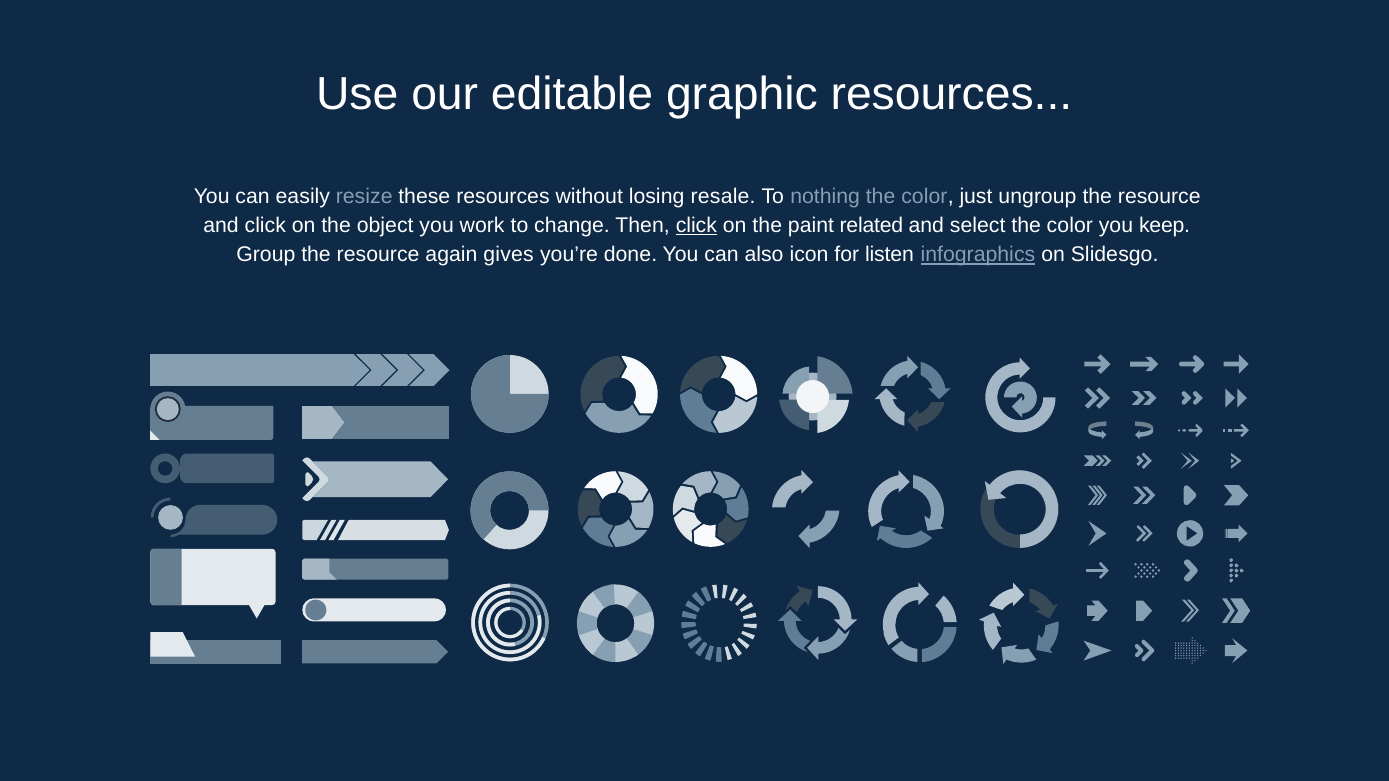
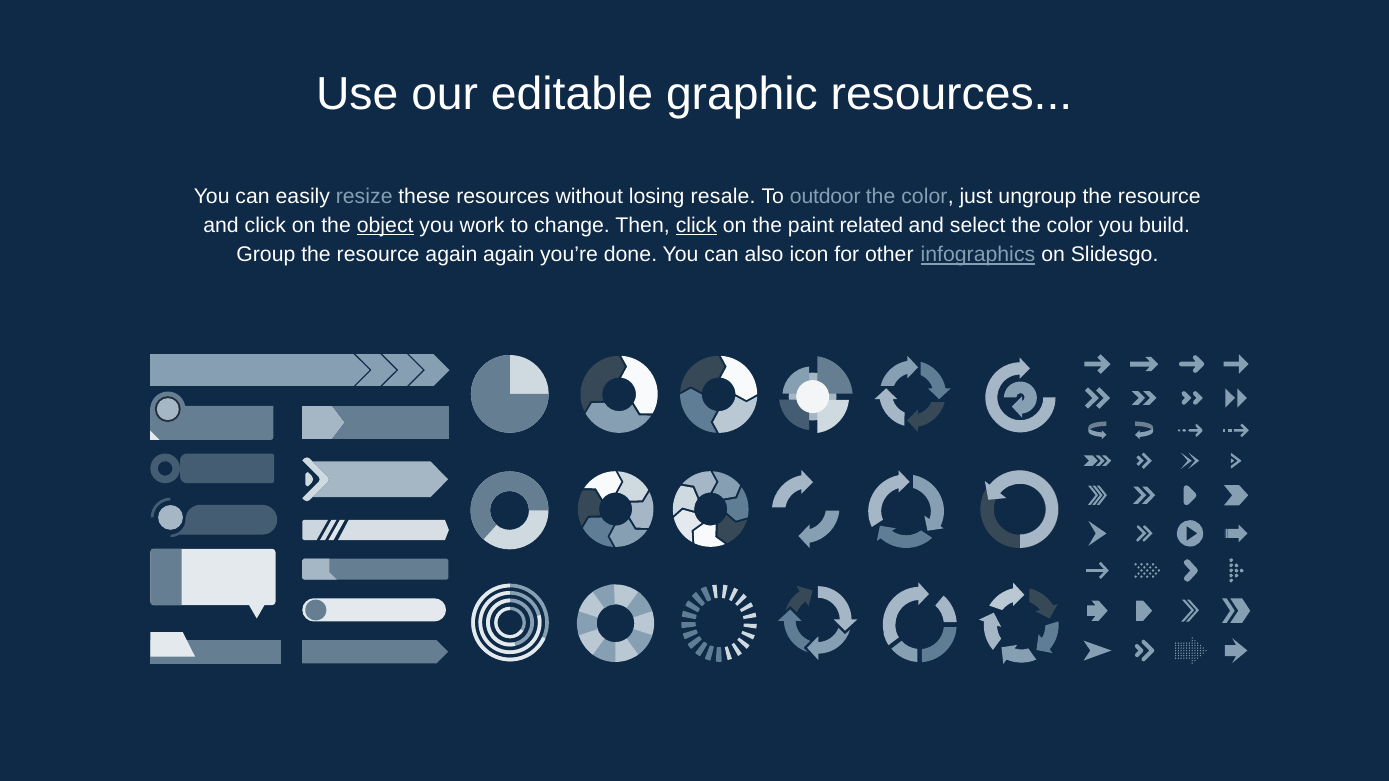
nothing: nothing -> outdoor (825, 196)
object underline: none -> present (385, 226)
keep: keep -> build (1164, 226)
again gives: gives -> again (509, 255)
listen: listen -> other (889, 255)
